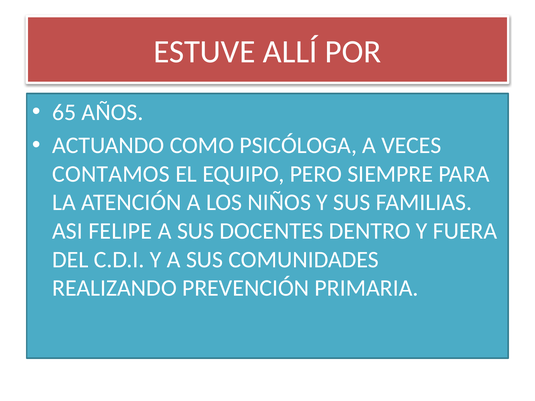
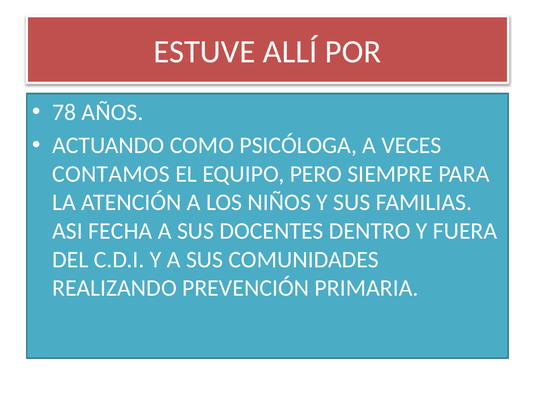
65: 65 -> 78 (64, 112)
FELIPE: FELIPE -> FECHA (120, 231)
